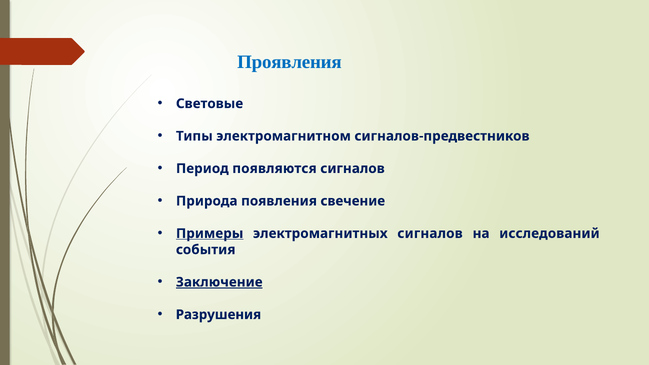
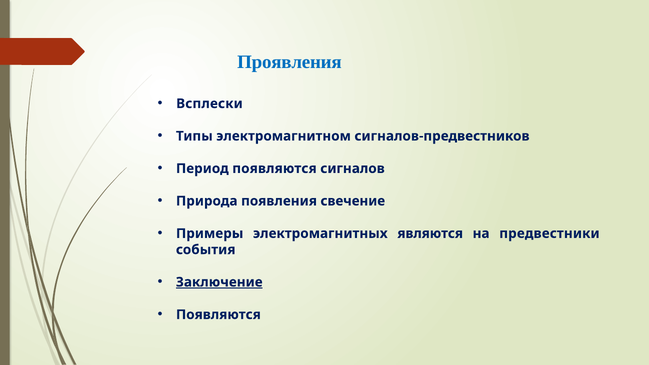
Световые: Световые -> Всплески (209, 104)
Примеры underline: present -> none (210, 233)
электромагнитных сигналов: сигналов -> являются (430, 233)
исследований: исследований -> предвестники (549, 233)
Разрушения: Разрушения -> Появляются (218, 315)
